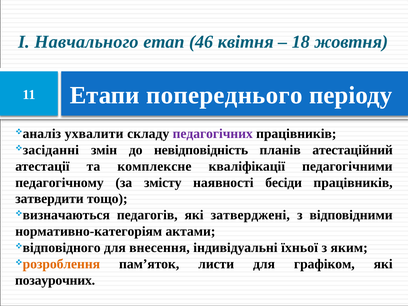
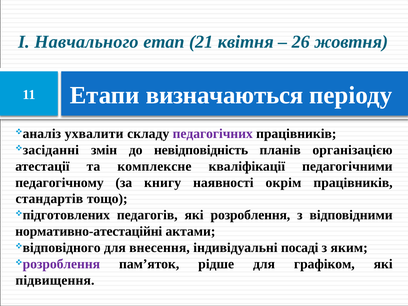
46: 46 -> 21 (201, 42)
18: 18 -> 26 (301, 42)
попереднього: попереднього -> визначаються (225, 95)
атестаційний: атестаційний -> організацією (352, 150)
змісту: змісту -> книгу (163, 183)
бесіди: бесіди -> окрім (283, 183)
затвердити: затвердити -> стандартів (49, 199)
визначаються: визначаються -> підготовлених (66, 215)
які затверджені: затверджені -> розроблення (250, 215)
нормативно-категоріям: нормативно-категоріям -> нормативно-атестаційні (89, 231)
їхньої: їхньої -> посаді (300, 248)
розроблення colour: orange -> purple (61, 264)
листи: листи -> рідше (216, 264)
позаурочних: позаурочних -> підвищення (55, 280)
